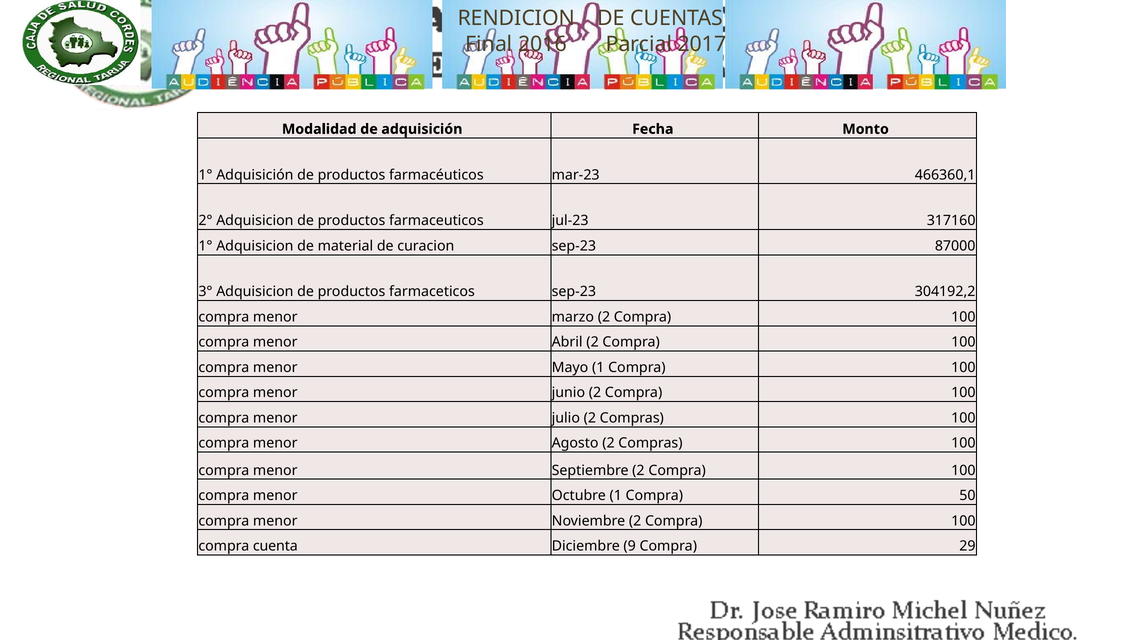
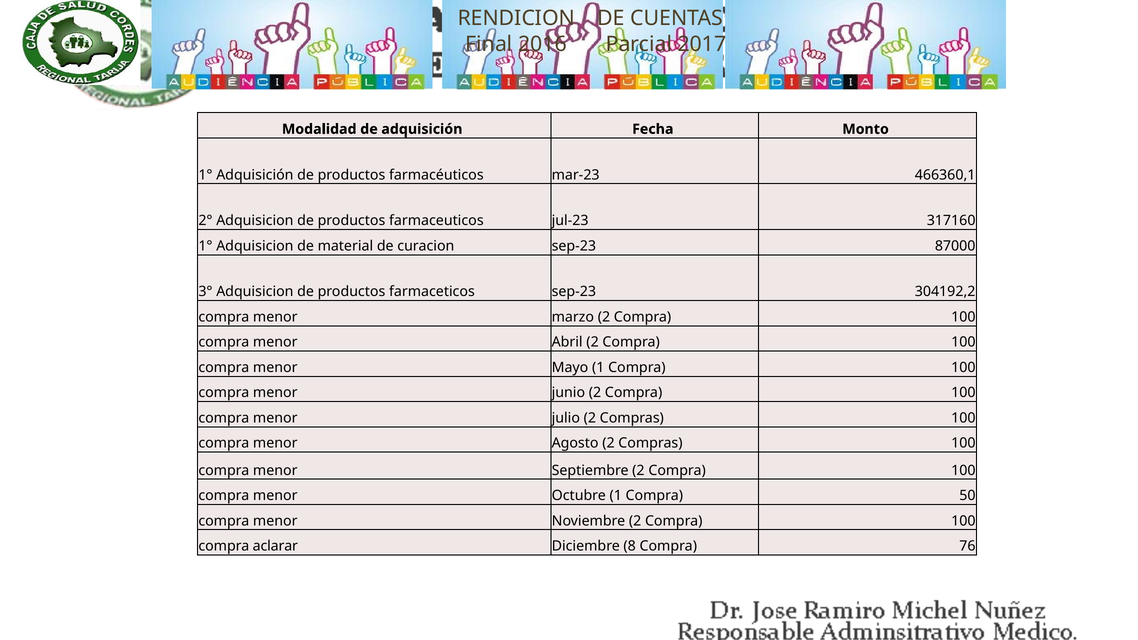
cuenta: cuenta -> aclarar (275, 546)
9: 9 -> 8 (630, 546)
29: 29 -> 76 (967, 546)
